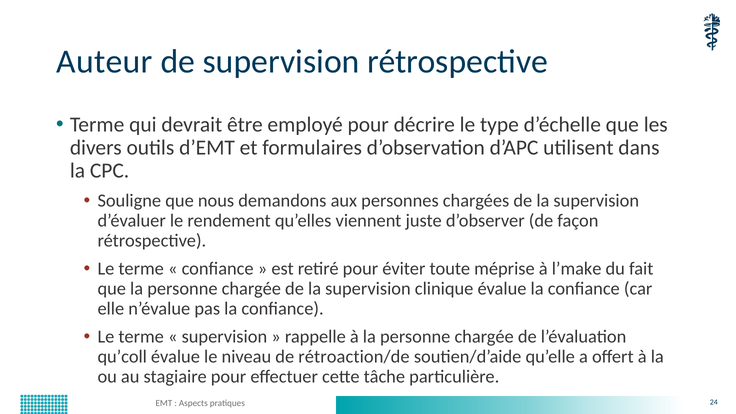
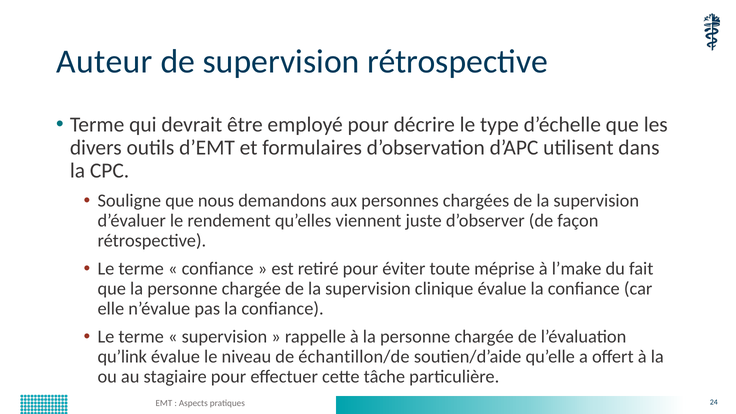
qu’coll: qu’coll -> qu’link (122, 357)
rétroaction/de: rétroaction/de -> échantillon/de (354, 357)
